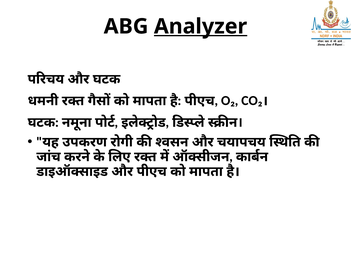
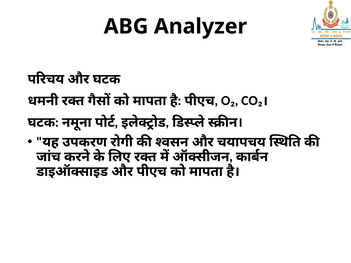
Analyzer underline: present -> none (201, 26)
